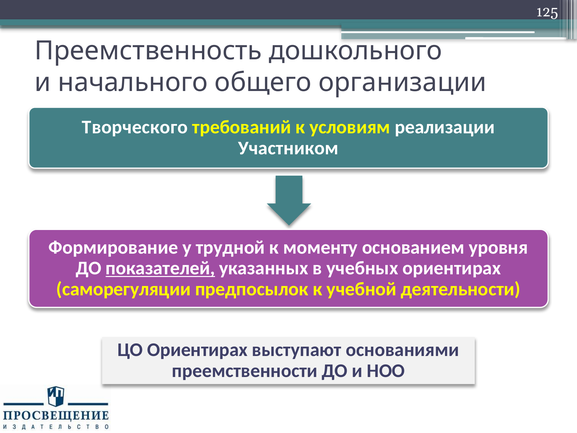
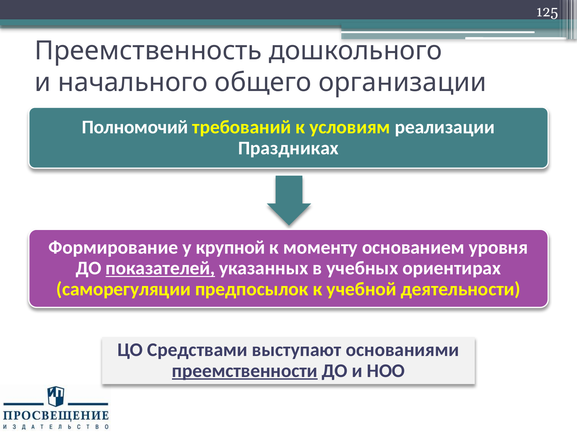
Творческого: Творческого -> Полномочий (135, 127)
Участником: Участником -> Праздниках (288, 148)
трудной: трудной -> крупной (230, 247)
ЦО Ориентирах: Ориентирах -> Средствами (197, 350)
преемственности underline: none -> present (245, 371)
